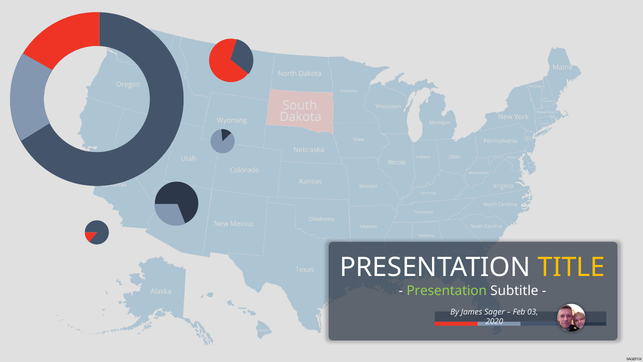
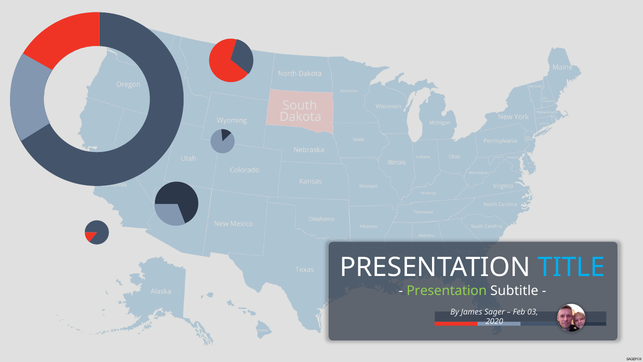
TITLE colour: yellow -> light blue (572, 267)
